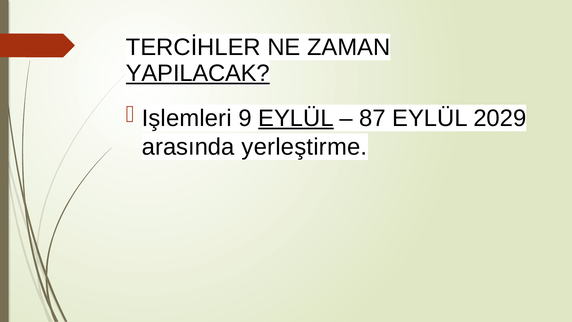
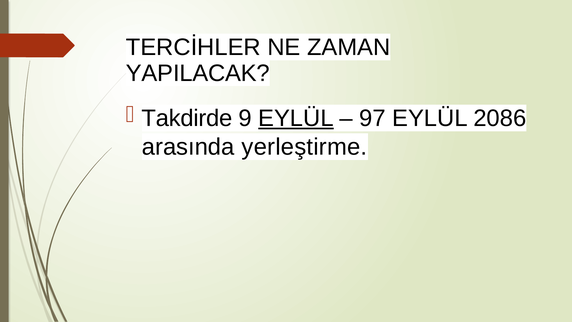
YAPILACAK underline: present -> none (198, 73)
Işlemleri: Işlemleri -> Takdirde (187, 118)
87: 87 -> 97 (372, 118)
2029: 2029 -> 2086 (500, 118)
